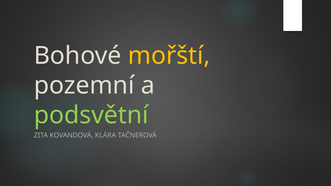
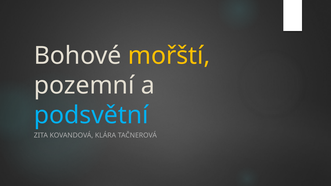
podsvětní colour: light green -> light blue (91, 115)
